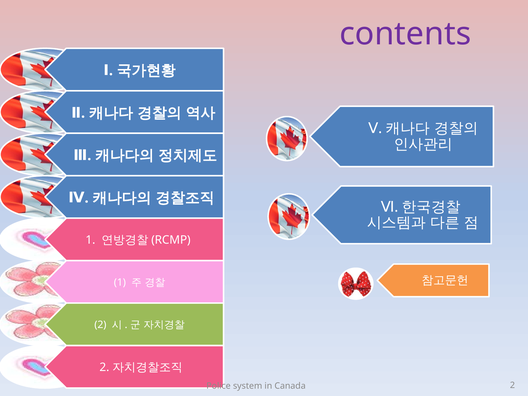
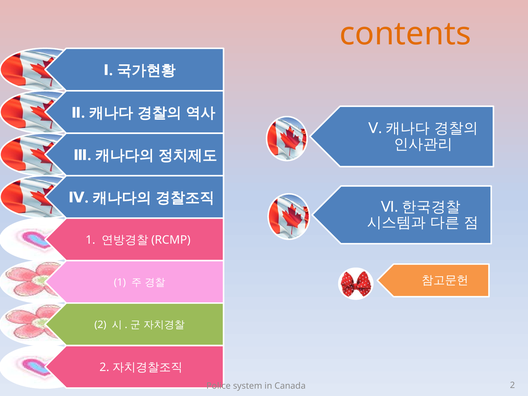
contents colour: purple -> orange (405, 34)
